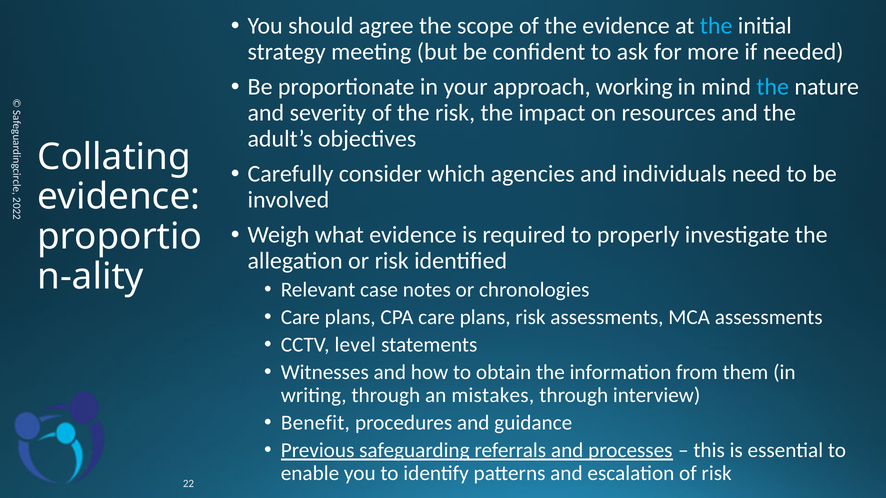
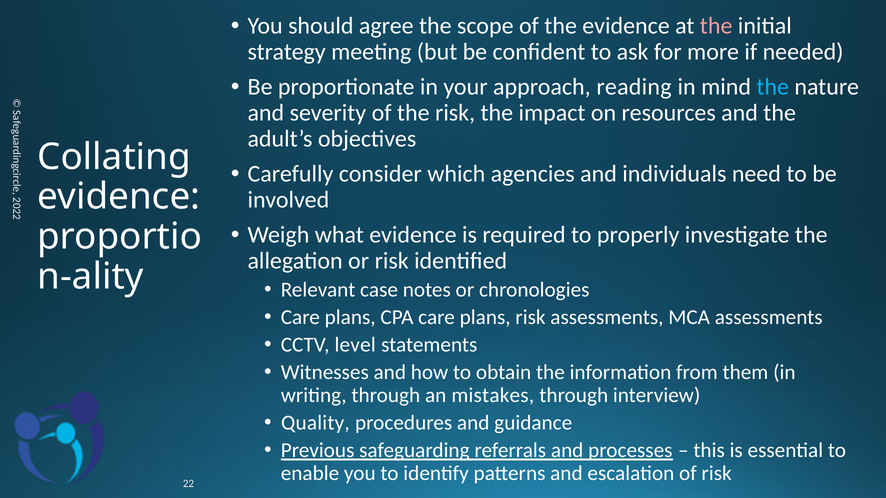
the colour: light blue -> pink (716, 26)
working: working -> reading (634, 87)
Benefit: Benefit -> Quality (315, 423)
